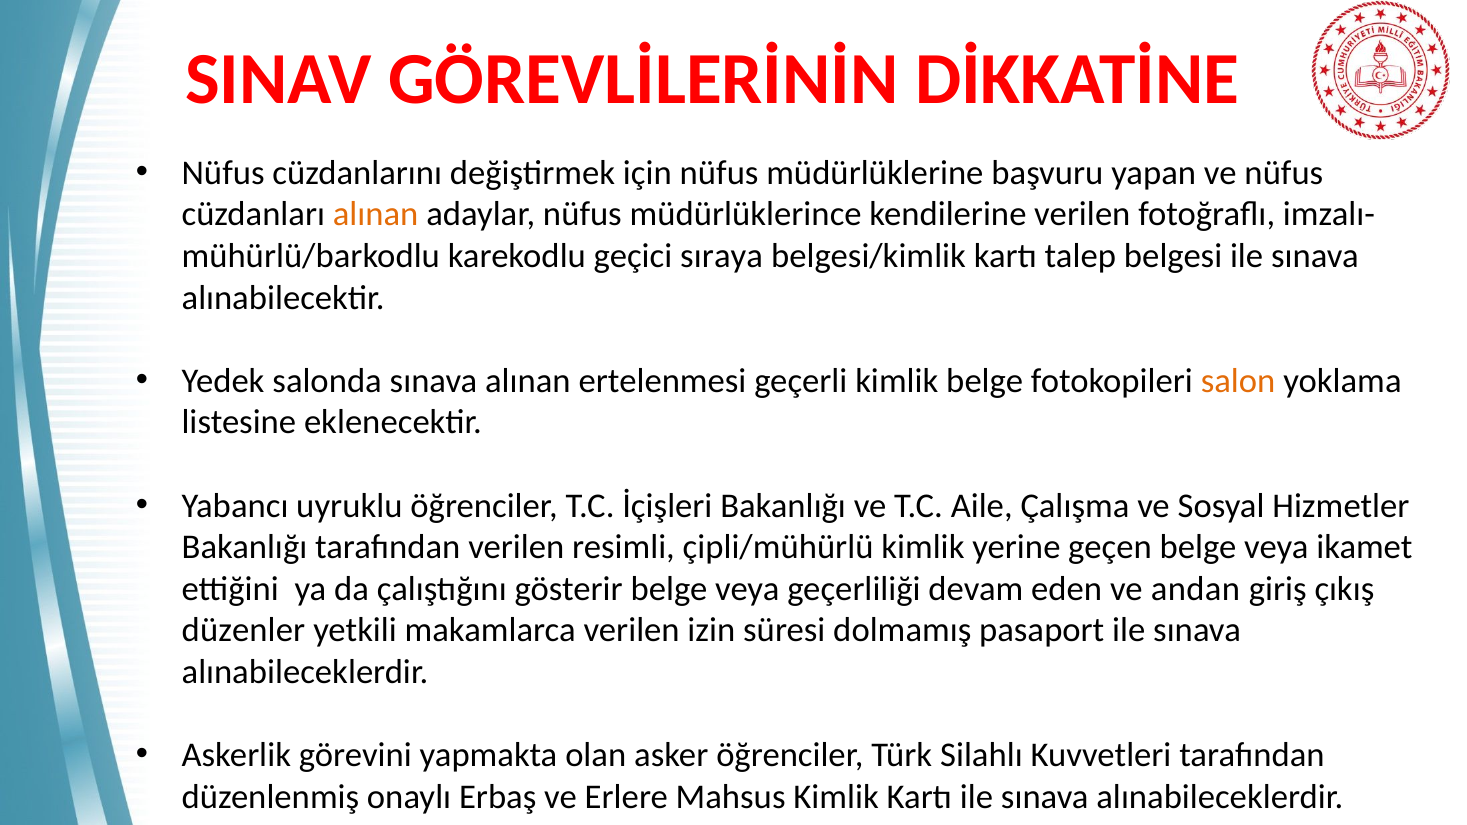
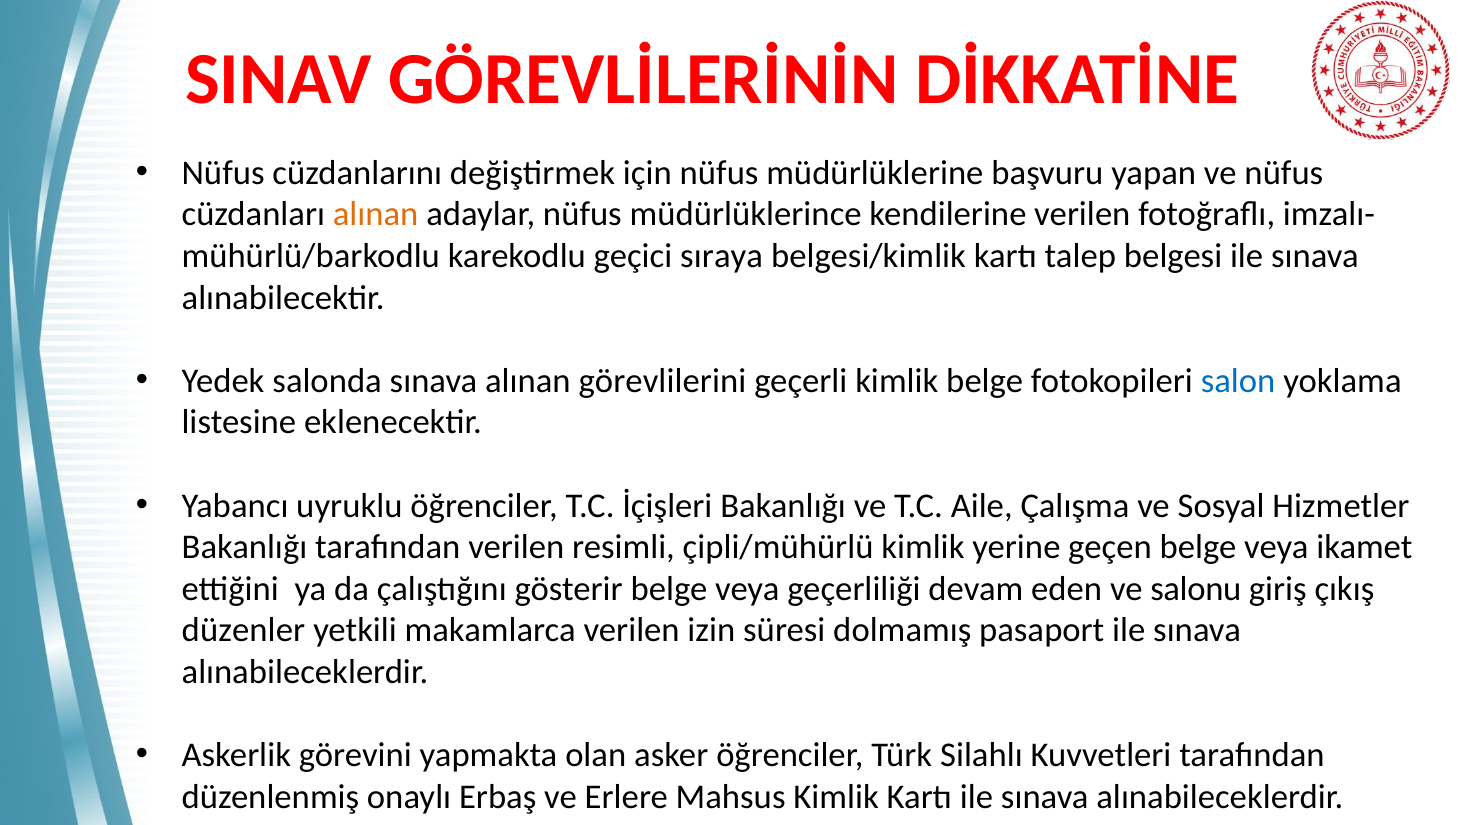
ertelenmesi: ertelenmesi -> görevlilerini (662, 381)
salon colour: orange -> blue (1238, 381)
andan: andan -> salonu (1196, 589)
